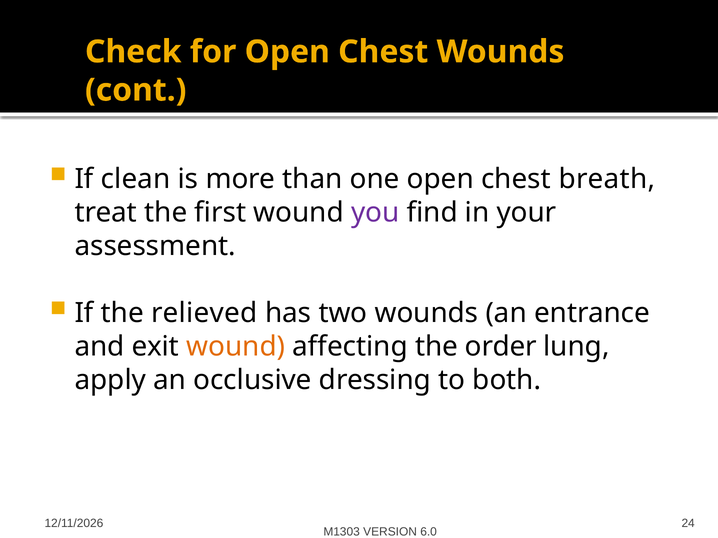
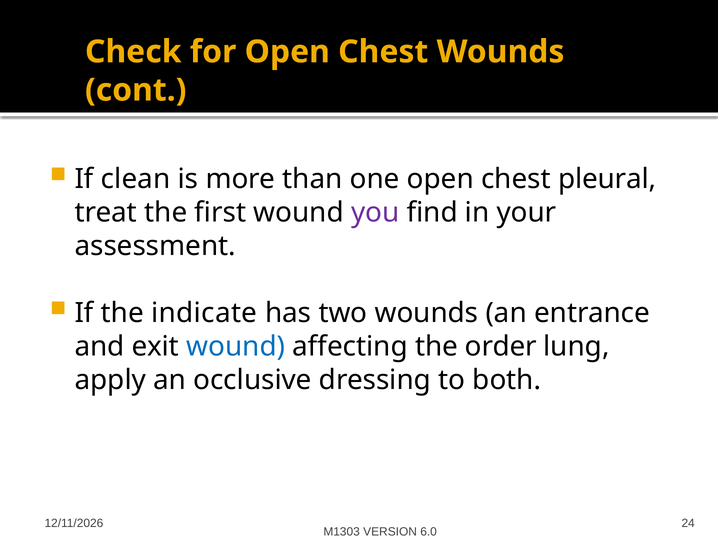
breath: breath -> pleural (607, 179)
relieved: relieved -> indicate (204, 313)
wound colour: orange -> blue (236, 347)
